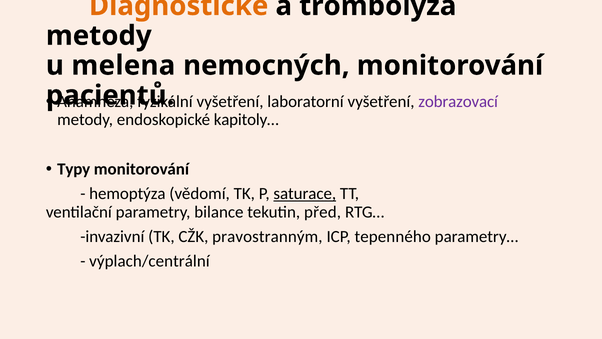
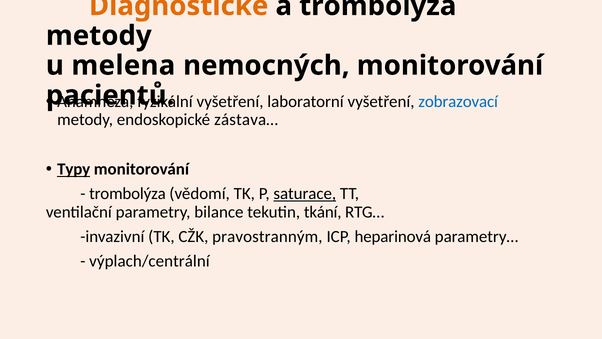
zobrazovací colour: purple -> blue (458, 101)
kapitoly…: kapitoly… -> zástava… (246, 120)
Typy underline: none -> present (74, 169)
hemoptýza: hemoptýza -> trombolýza (127, 193)
před: před -> tkání (323, 212)
tepenného: tepenného -> heparinová (393, 236)
